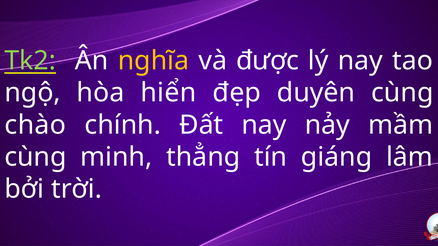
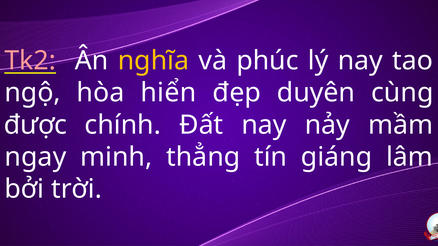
Tk2 colour: light green -> pink (30, 61)
được: được -> phúc (268, 61)
chào: chào -> được (36, 125)
cùng: cùng -> ngay (35, 157)
